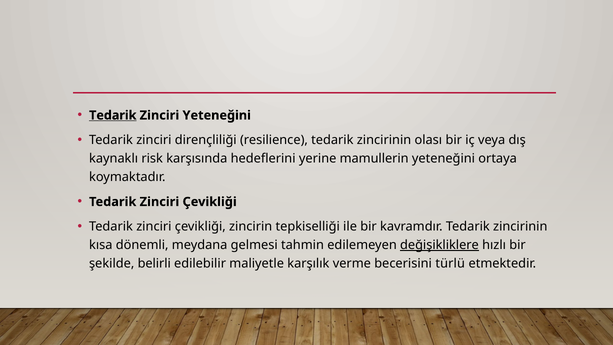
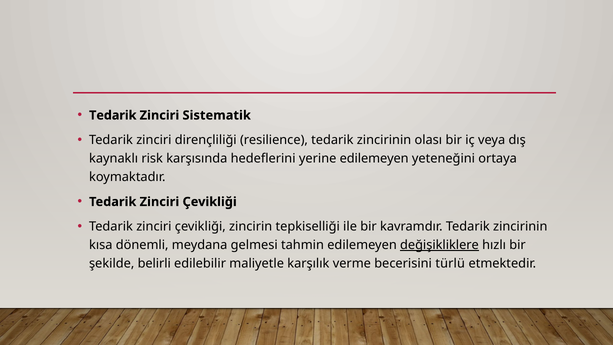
Tedarik underline: present -> none (113, 115)
Zinciri Yeteneğini: Yeteneğini -> Sistematik (217, 115)
yerine mamullerin: mamullerin -> edilemeyen (374, 158)
